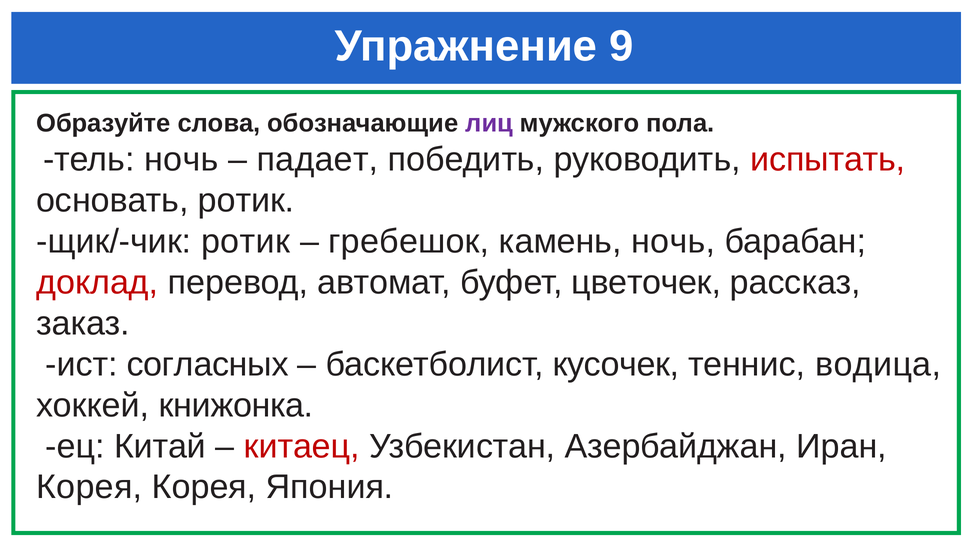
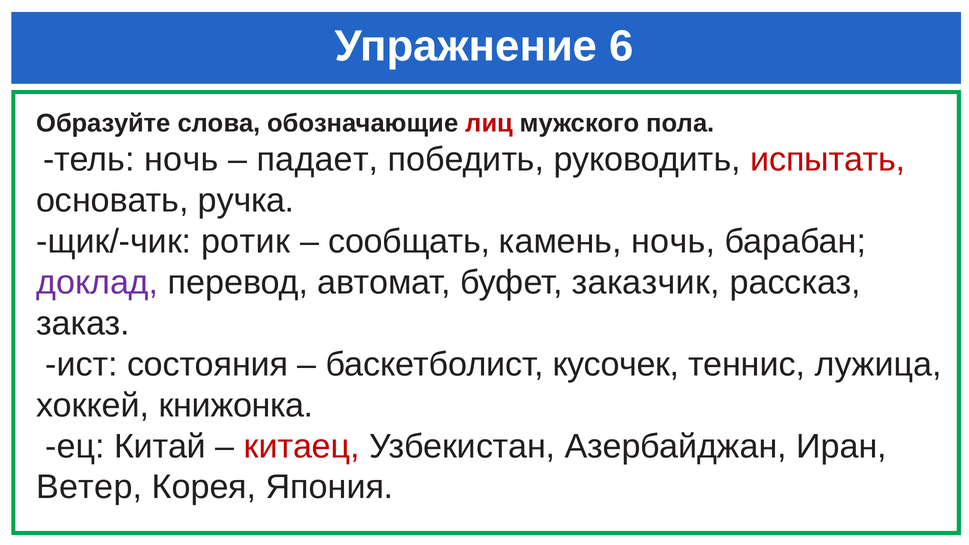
9: 9 -> 6 (622, 47)
лиц colour: purple -> red (489, 123)
основать ротик: ротик -> ручка (246, 201)
гребешок: гребешок -> сообщать (409, 242)
доклад colour: red -> purple (97, 283)
цветочек: цветочек -> заказчик (646, 283)
согласных: согласных -> состояния (208, 365)
водица: водица -> лужица (878, 365)
Корея: Корея -> Ветер (89, 487)
